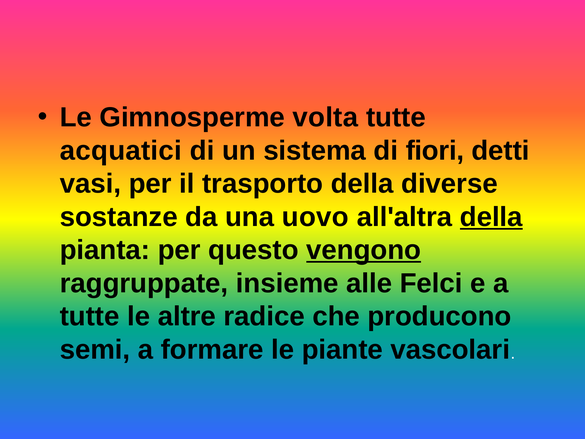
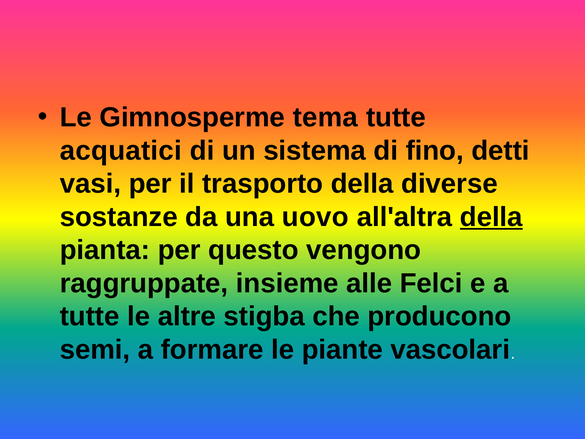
volta: volta -> tema (325, 117)
fiori: fiori -> fino (435, 151)
vengono underline: present -> none (364, 250)
radice: radice -> stigba (264, 316)
